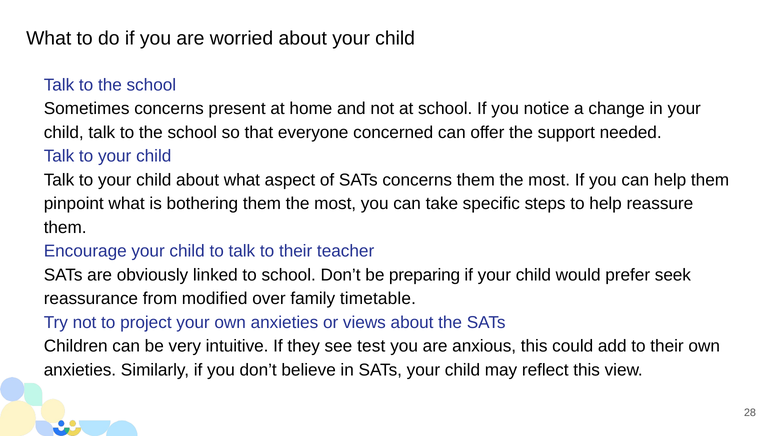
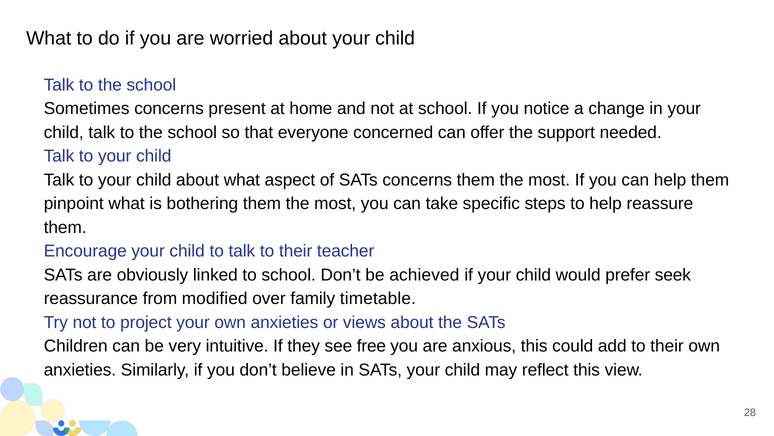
preparing: preparing -> achieved (424, 275)
test: test -> free (371, 346)
